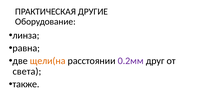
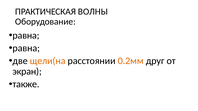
ДРУГИЕ: ДРУГИЕ -> ВОЛНЫ (93, 12)
линза: линза -> равна (26, 35)
0.2мм colour: purple -> orange (131, 61)
света: света -> экран (27, 72)
